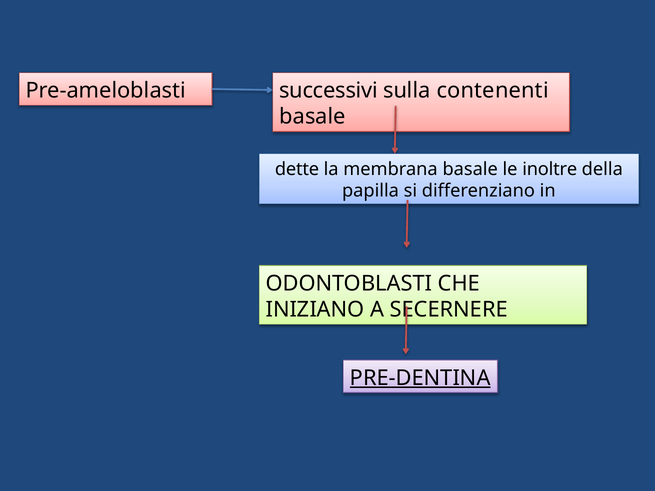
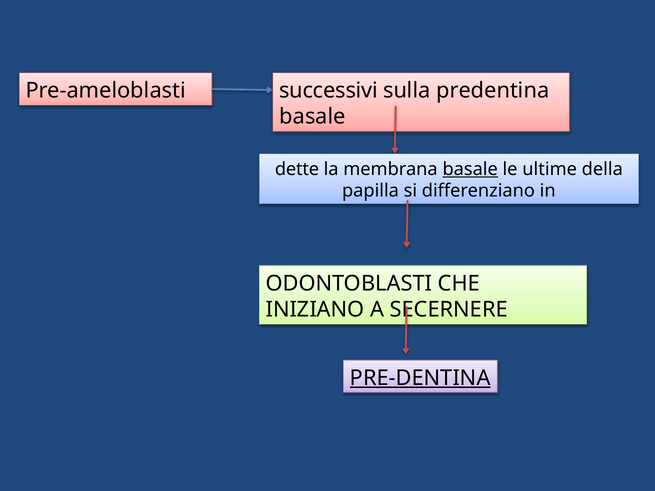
contenenti: contenenti -> predentina (493, 91)
basale underline: none -> present (470, 169)
inoltre: inoltre -> ultime (550, 169)
